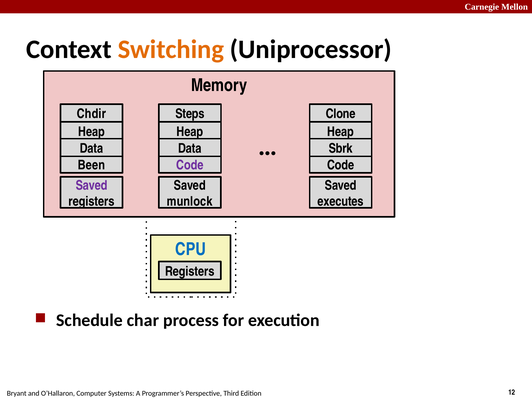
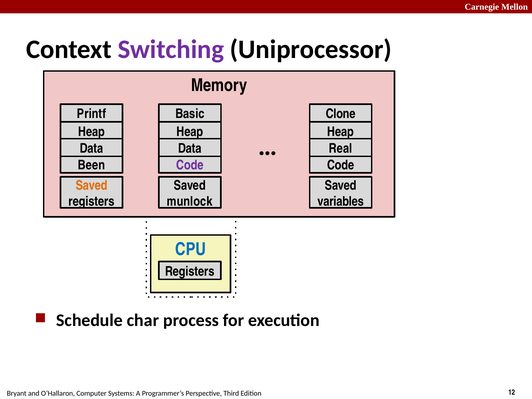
Switching colour: orange -> purple (171, 49)
Chdir: Chdir -> Printf (91, 114)
Steps: Steps -> Basic (190, 114)
Sbrk: Sbrk -> Real (341, 148)
Saved colour: purple -> orange (92, 185)
executes: executes -> variables (341, 201)
